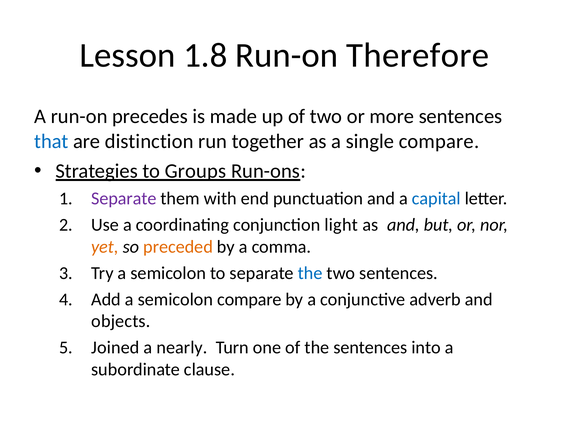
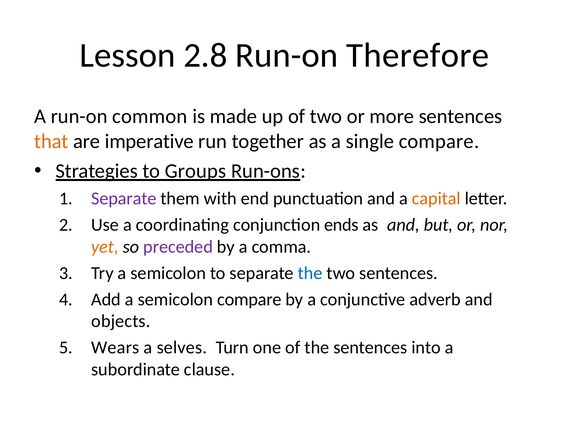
1.8: 1.8 -> 2.8 (205, 55)
precedes: precedes -> common (150, 116)
that colour: blue -> orange (51, 141)
distinction: distinction -> imperative (149, 141)
capital colour: blue -> orange (436, 198)
light: light -> ends (341, 225)
preceded colour: orange -> purple (178, 246)
Joined: Joined -> Wears (115, 347)
nearly: nearly -> selves (182, 347)
